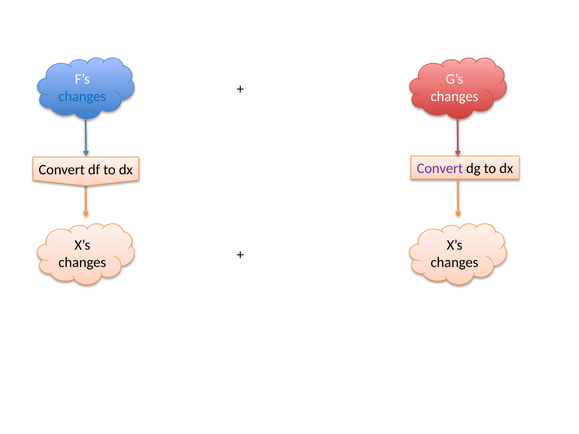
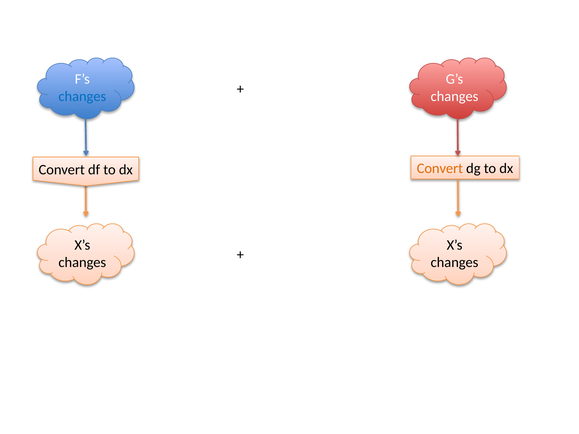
Convert colour: purple -> orange (440, 169)
